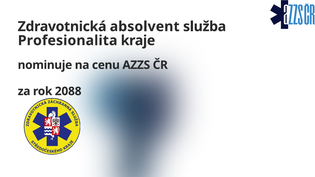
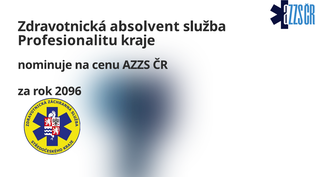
Profesionalita: Profesionalita -> Profesionalitu (68, 41)
2088: 2088 -> 2096 (68, 91)
